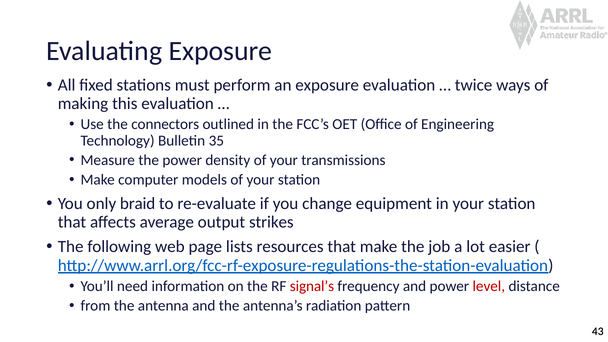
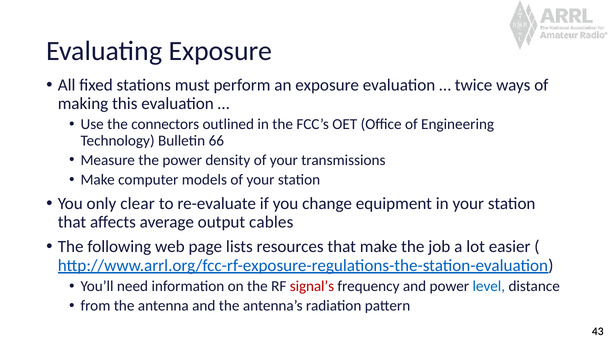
35: 35 -> 66 (216, 141)
braid: braid -> clear (137, 203)
strikes: strikes -> cables (271, 222)
level colour: red -> blue (489, 286)
